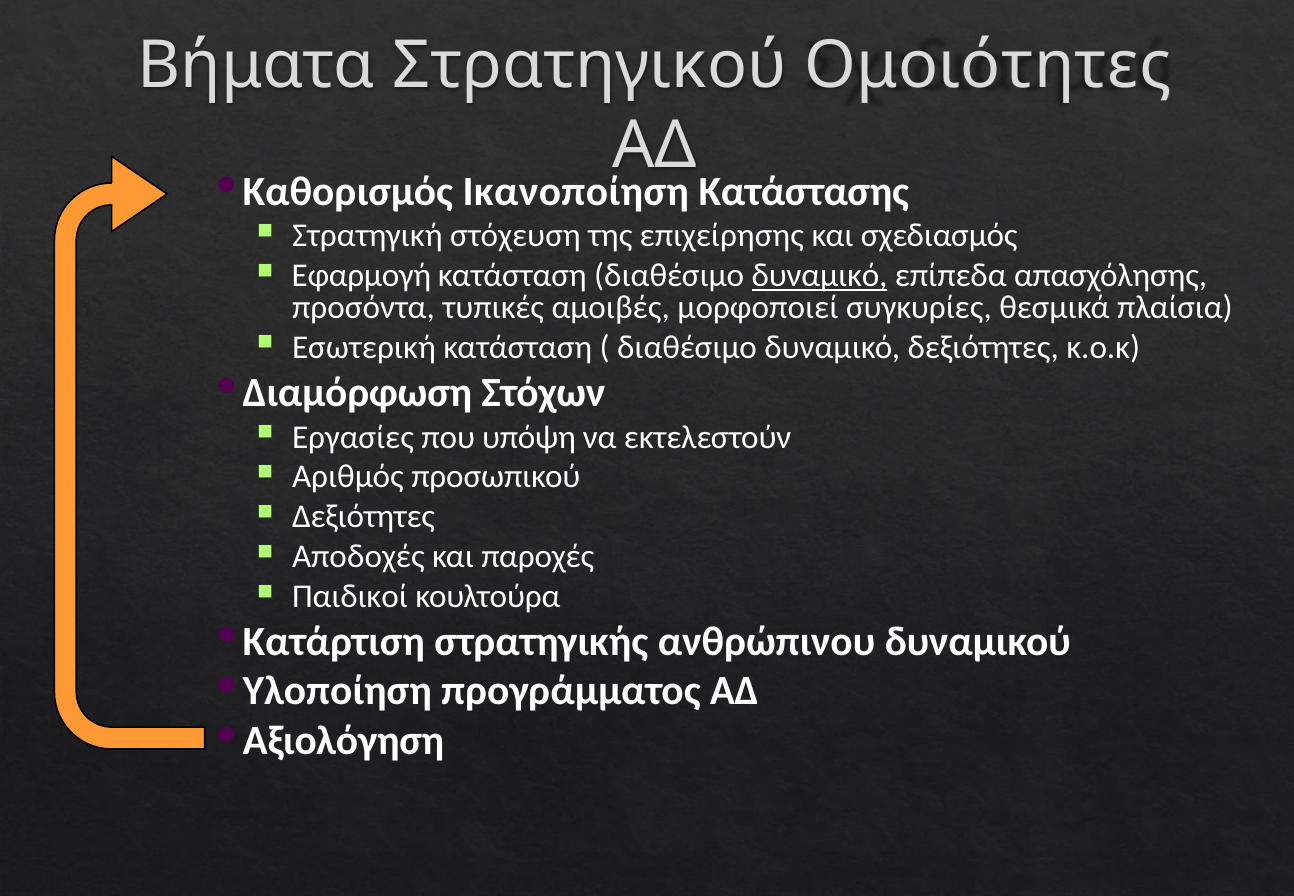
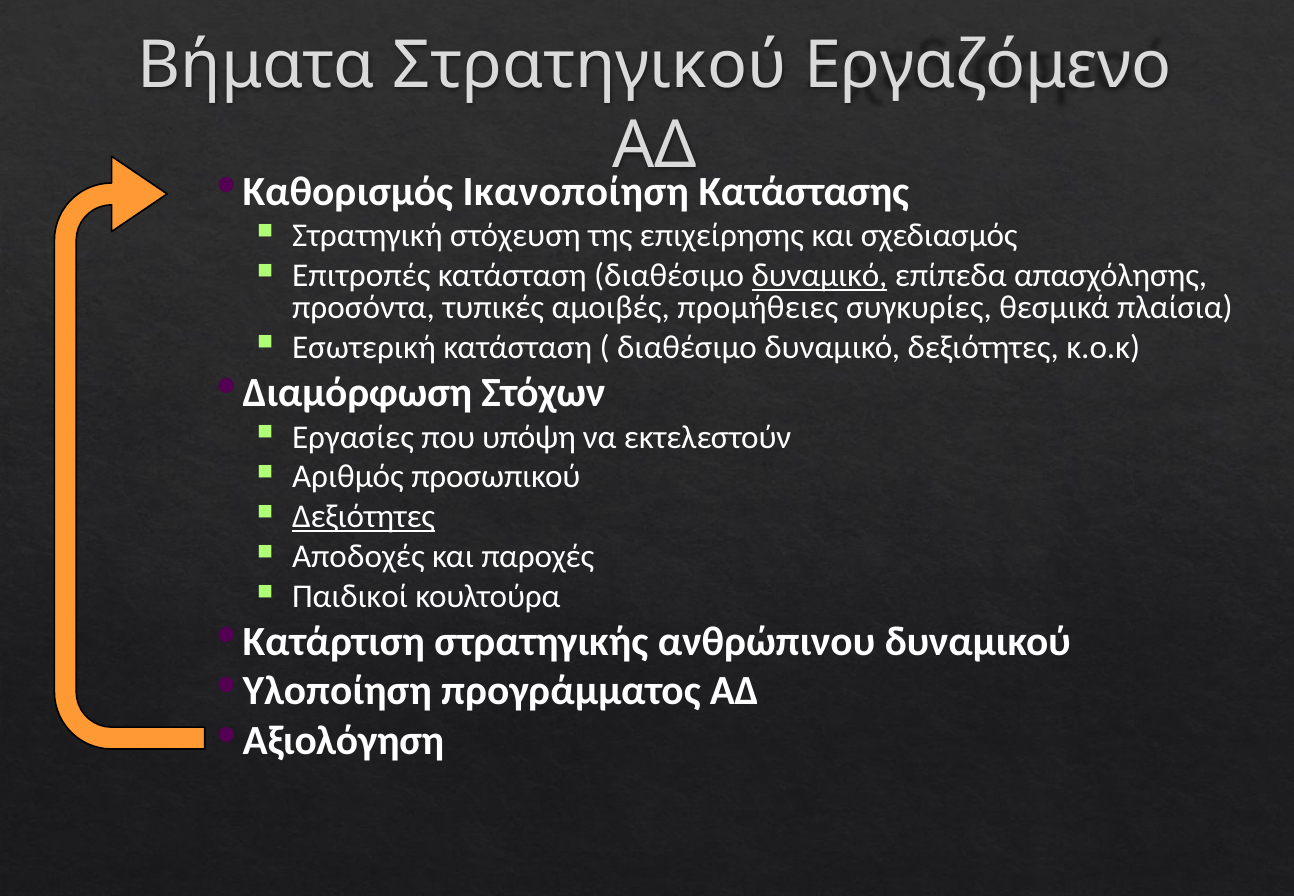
Ομοιότητες: Ομοιότητες -> Εργαζόμενο (988, 66)
Εφαρμογή: Εφαρμογή -> Επιτροπές (361, 275)
μορφοποιεί: μορφοποιεί -> προμήθειες (758, 307)
Δεξιότητες underline: none -> present (364, 517)
